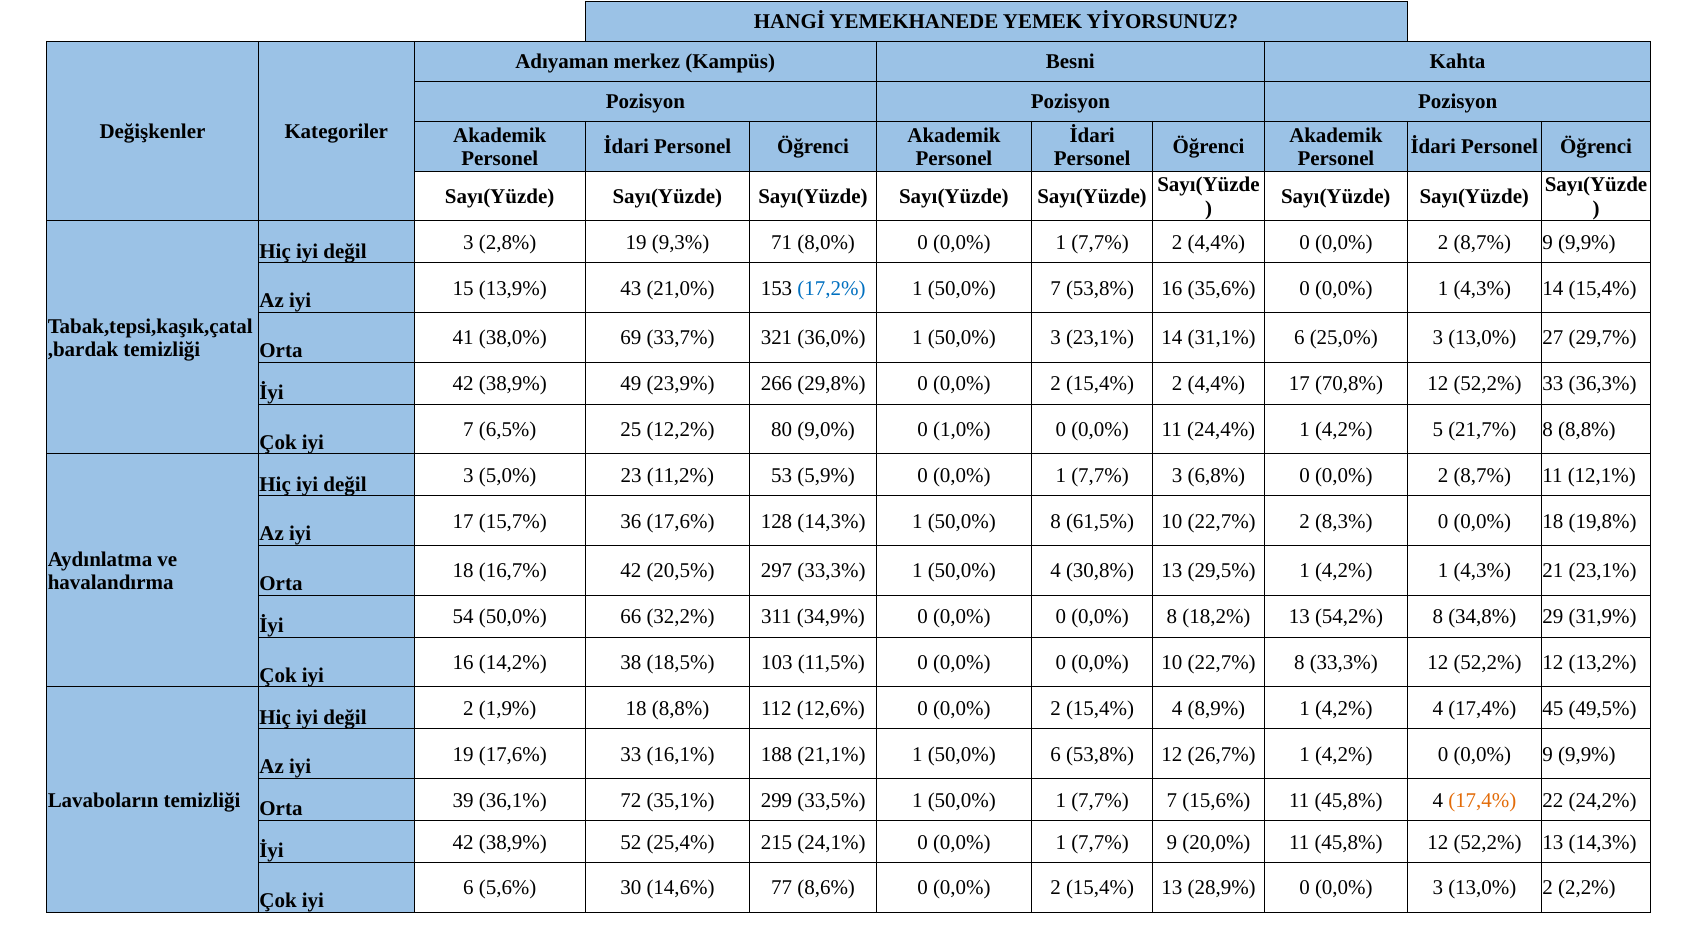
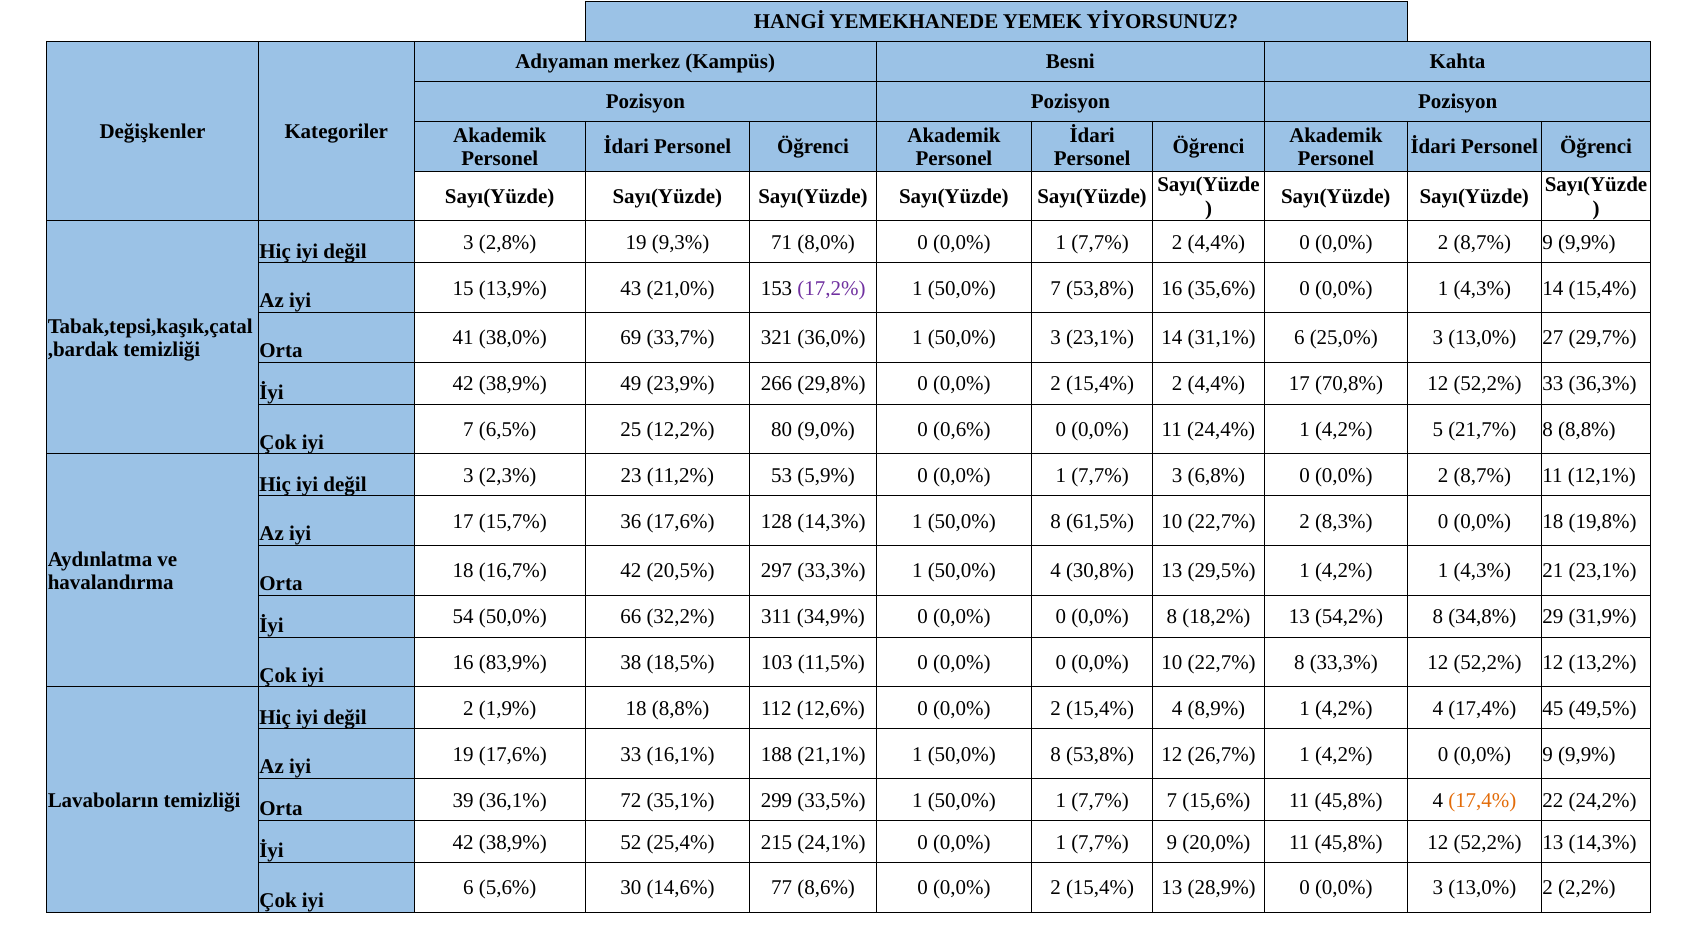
17,2% colour: blue -> purple (831, 288)
1,0%: 1,0% -> 0,6% (962, 430)
5,0%: 5,0% -> 2,3% (508, 476)
14,2%: 14,2% -> 83,9% (513, 663)
21,1% 1 50,0% 6: 6 -> 8 (1056, 755)
